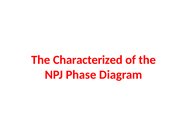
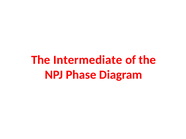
Characterized: Characterized -> Intermediate (88, 60)
